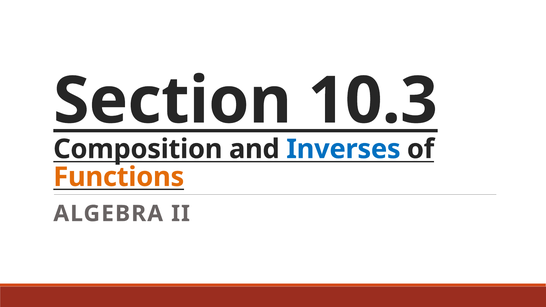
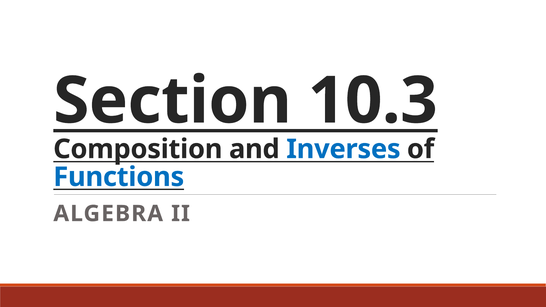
Functions colour: orange -> blue (119, 177)
